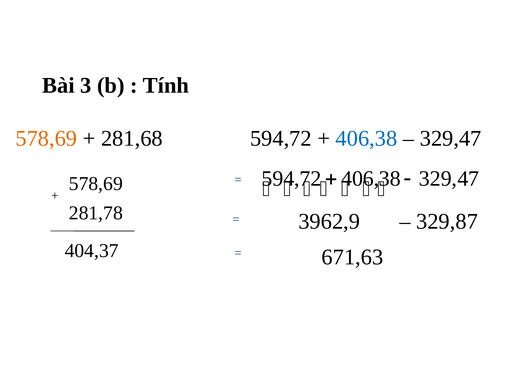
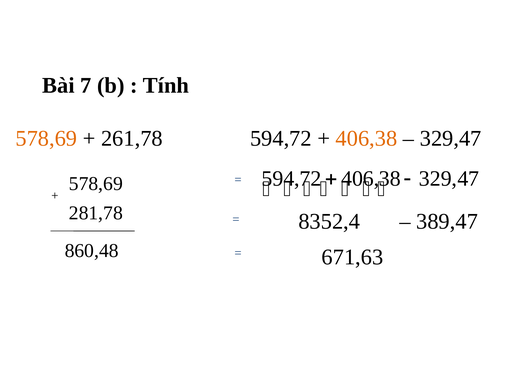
3: 3 -> 7 (86, 86)
281,68: 281,68 -> 261,78 (132, 139)
406,38 colour: blue -> orange (367, 139)
3962,9: 3962,9 -> 8352,4 (329, 222)
329,87: 329,87 -> 389,47 (447, 222)
404,37: 404,37 -> 860,48 (92, 251)
